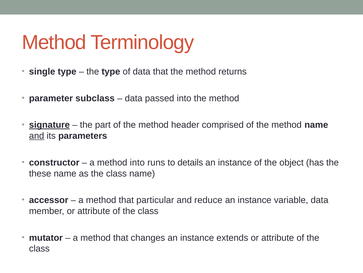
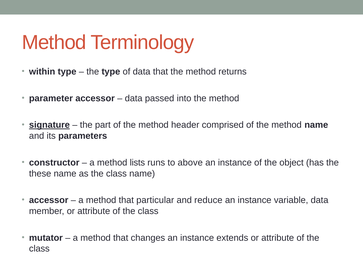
single: single -> within (42, 71)
parameter subclass: subclass -> accessor (95, 98)
and underline: present -> none (37, 136)
method into: into -> lists (137, 162)
details: details -> above (190, 162)
